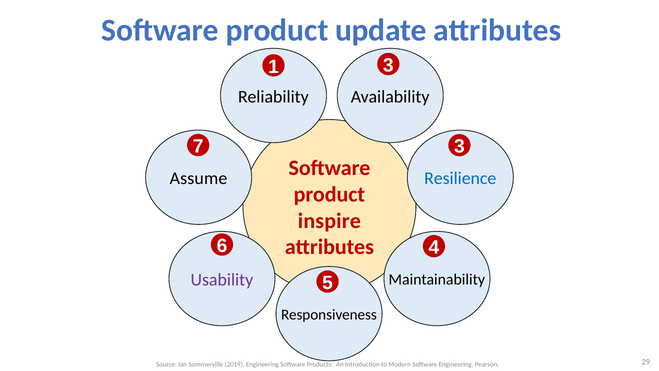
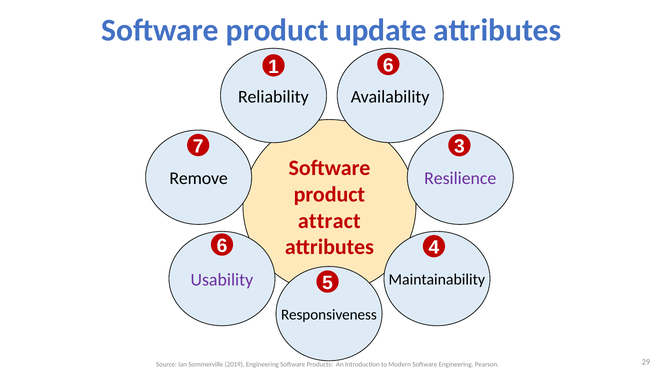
1 3: 3 -> 6 (388, 65)
Assume: Assume -> Remove (199, 178)
Resilience colour: blue -> purple (460, 178)
inspire: inspire -> attract (329, 221)
